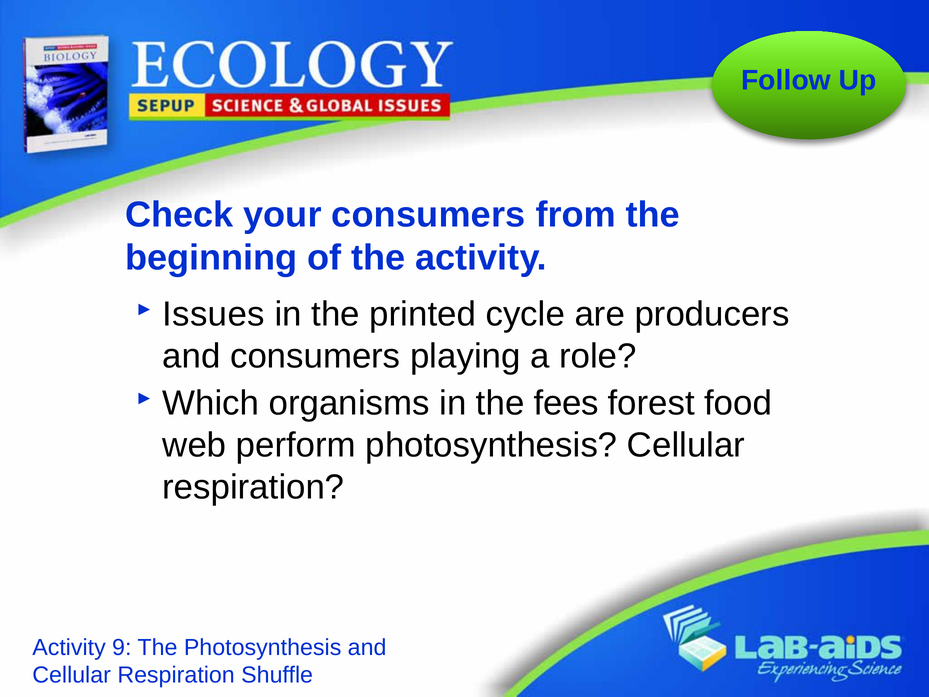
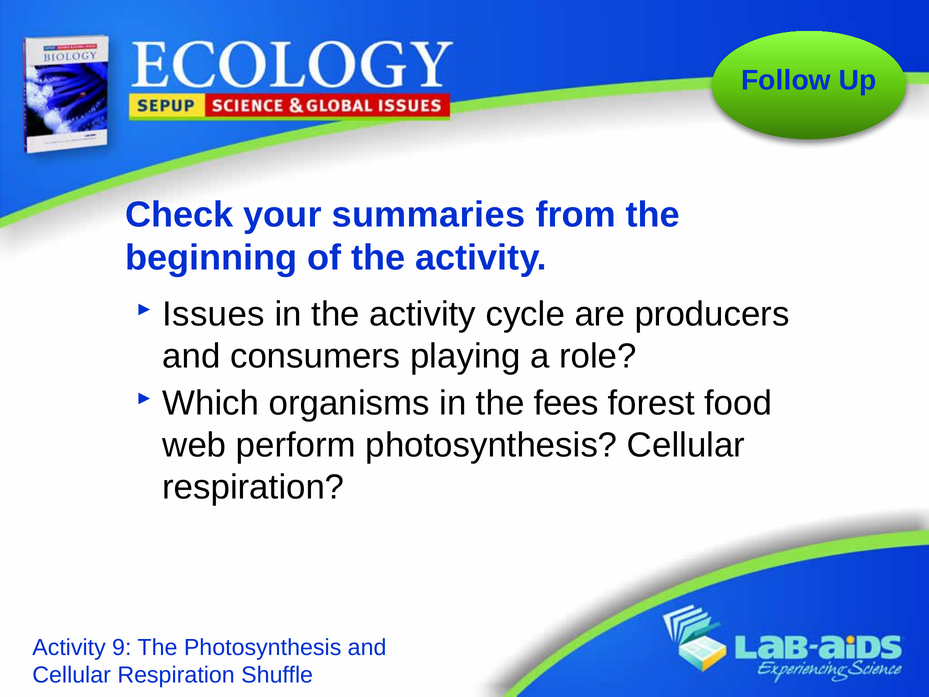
your consumers: consumers -> summaries (428, 215)
in the printed: printed -> activity (423, 314)
